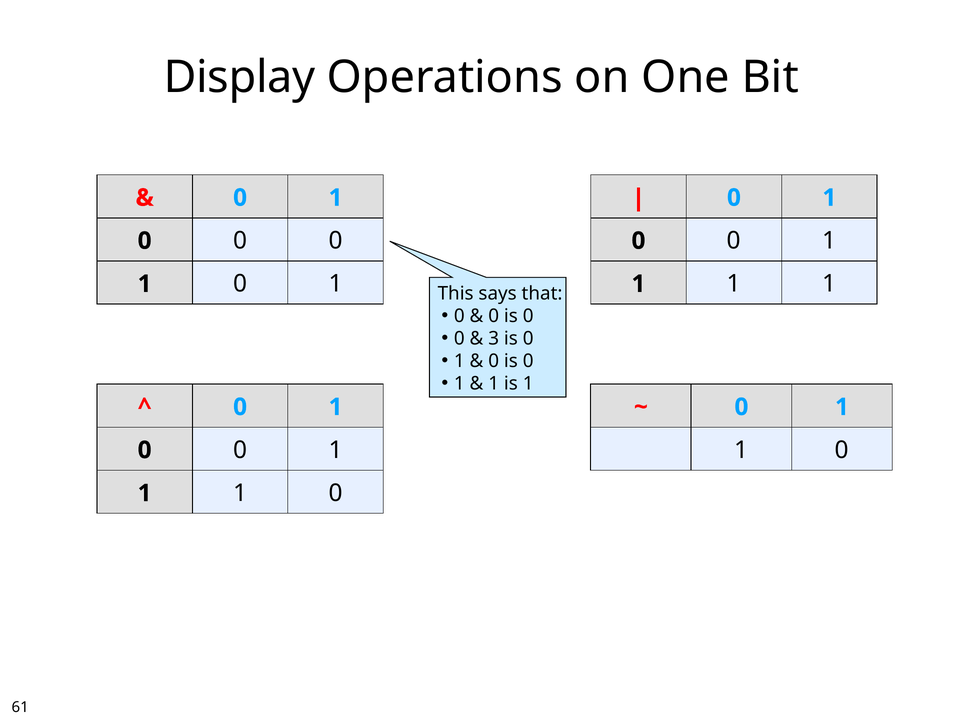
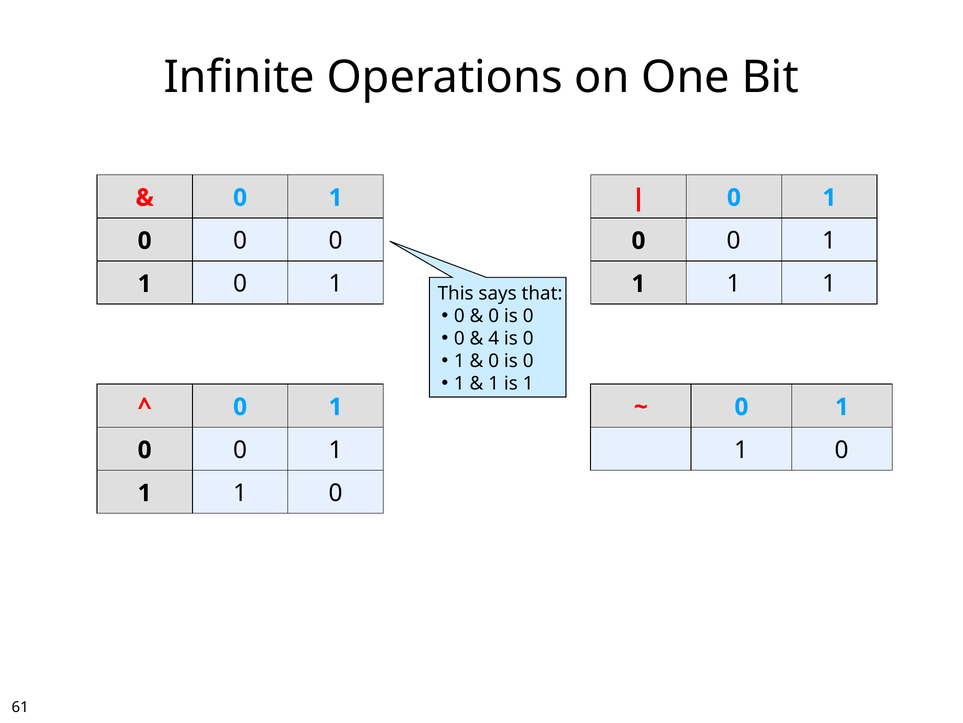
Display: Display -> Infinite (239, 77)
3: 3 -> 4 (494, 338)
